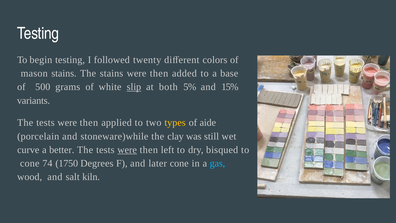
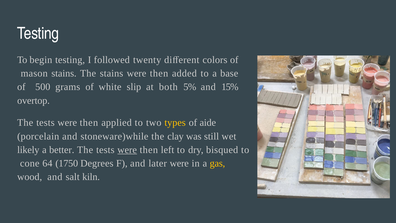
slip underline: present -> none (134, 87)
variants: variants -> overtop (33, 100)
curve: curve -> likely (28, 150)
74: 74 -> 64 (47, 163)
later cone: cone -> were (179, 163)
gas colour: light blue -> yellow (217, 163)
